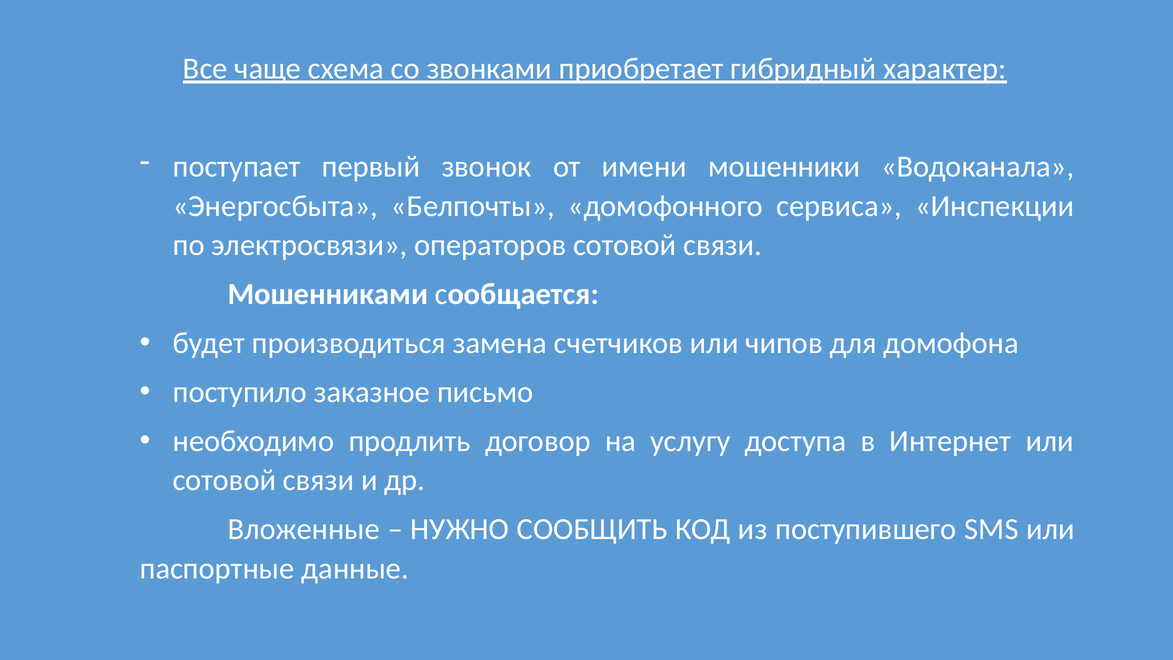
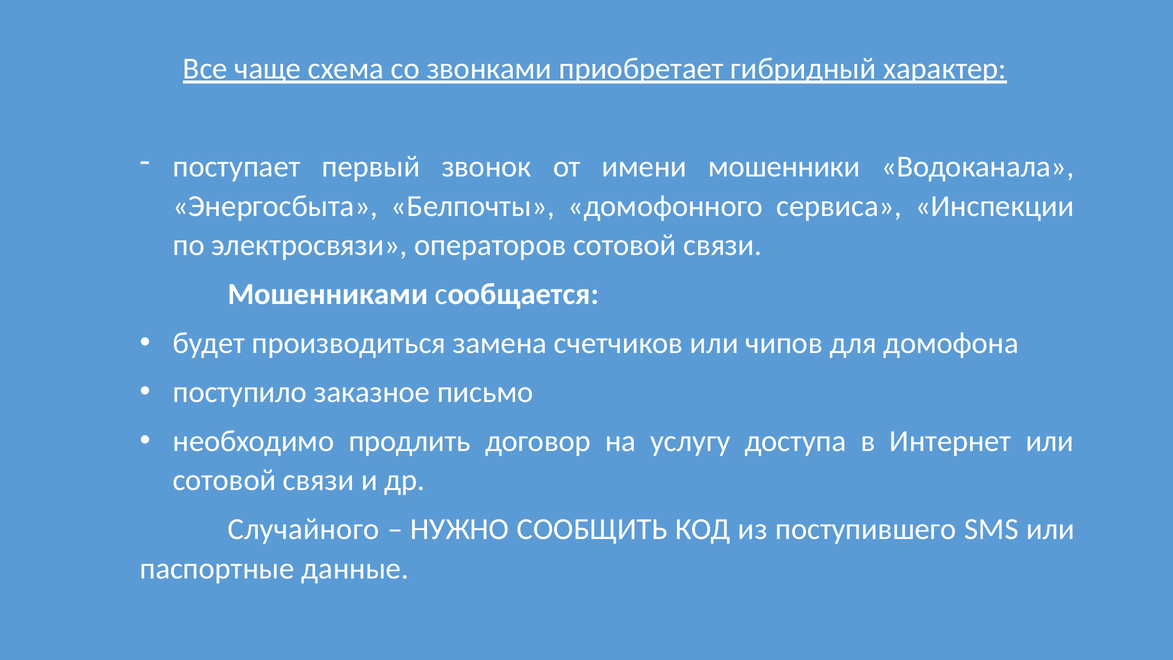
Вложенные: Вложенные -> Случайного (304, 529)
